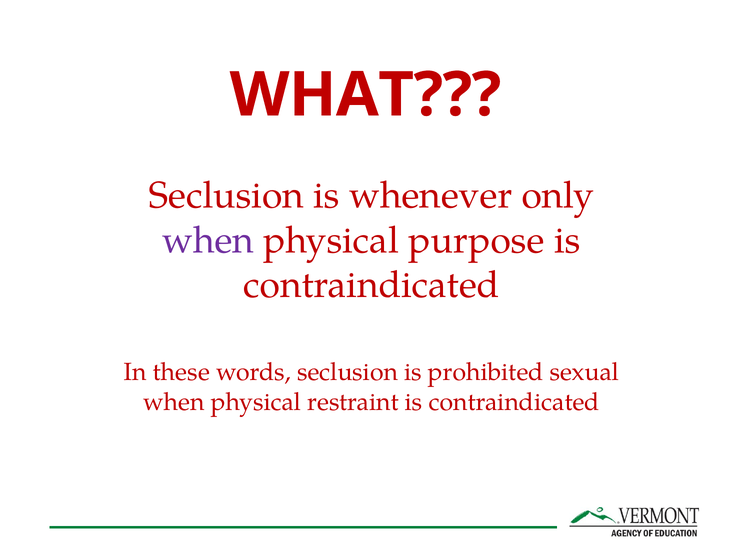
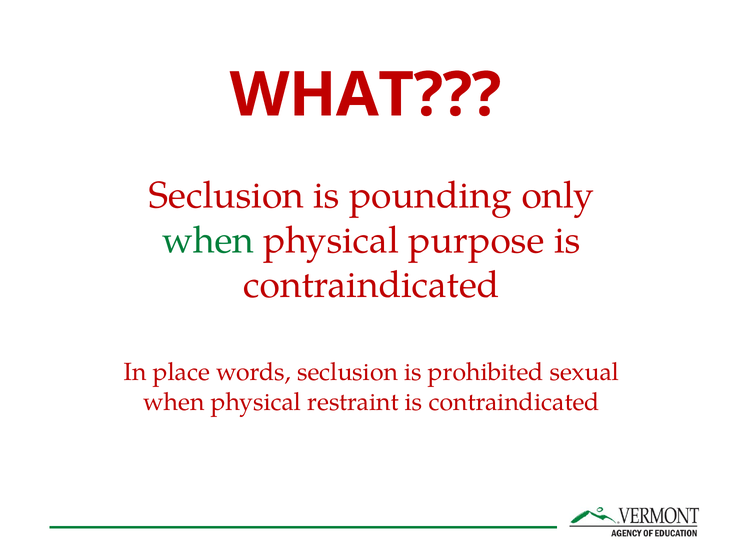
whenever: whenever -> pounding (431, 196)
when colour: purple -> green (208, 240)
these: these -> place (181, 372)
